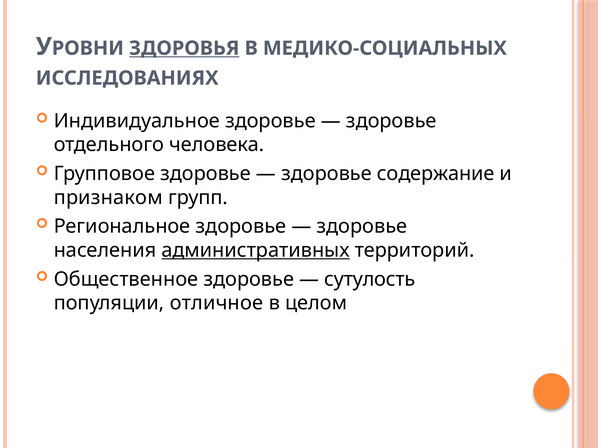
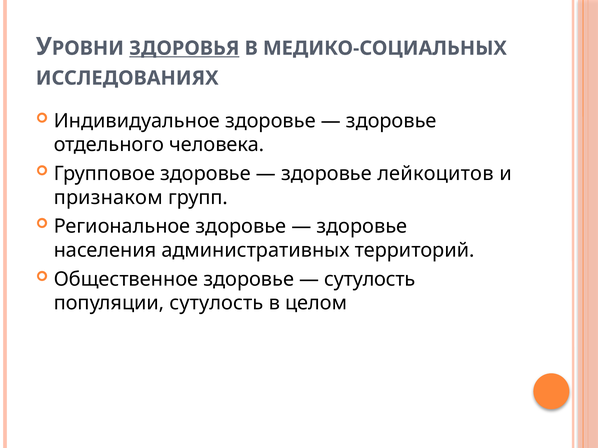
содержание: содержание -> лейкоцитов (435, 174)
административных underline: present -> none (256, 251)
популяции отличное: отличное -> сутулость (216, 303)
